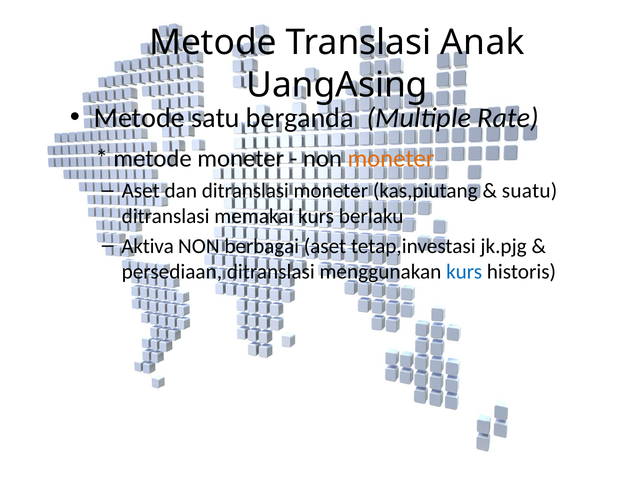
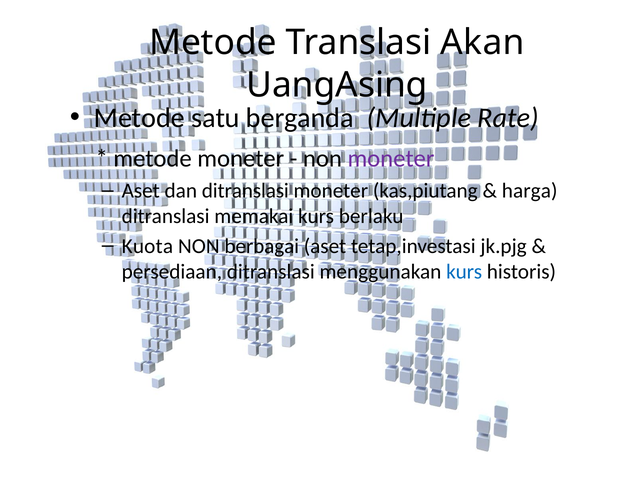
Anak: Anak -> Akan (483, 43)
moneter colour: orange -> purple (391, 158)
suatu: suatu -> harga (530, 191)
Aktiva: Aktiva -> Kuota (147, 246)
